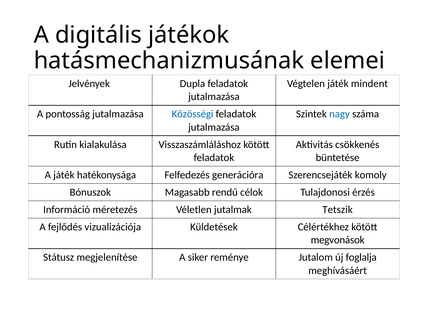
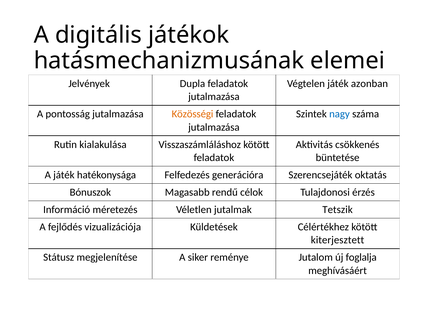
mindent: mindent -> azonban (370, 84)
Közösségi colour: blue -> orange (193, 114)
komoly: komoly -> oktatás (371, 175)
megvonások: megvonások -> kiterjesztett (338, 240)
